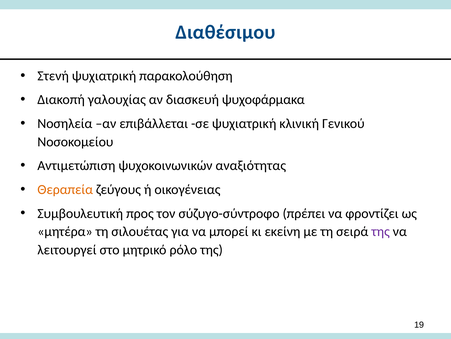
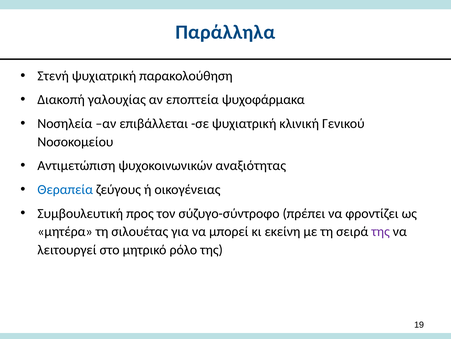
Διαθέσιμου: Διαθέσιμου -> Παράλληλα (225, 32)
διασκευή: διασκευή -> εποπτεία (192, 100)
Θεραπεία colour: orange -> blue (65, 189)
